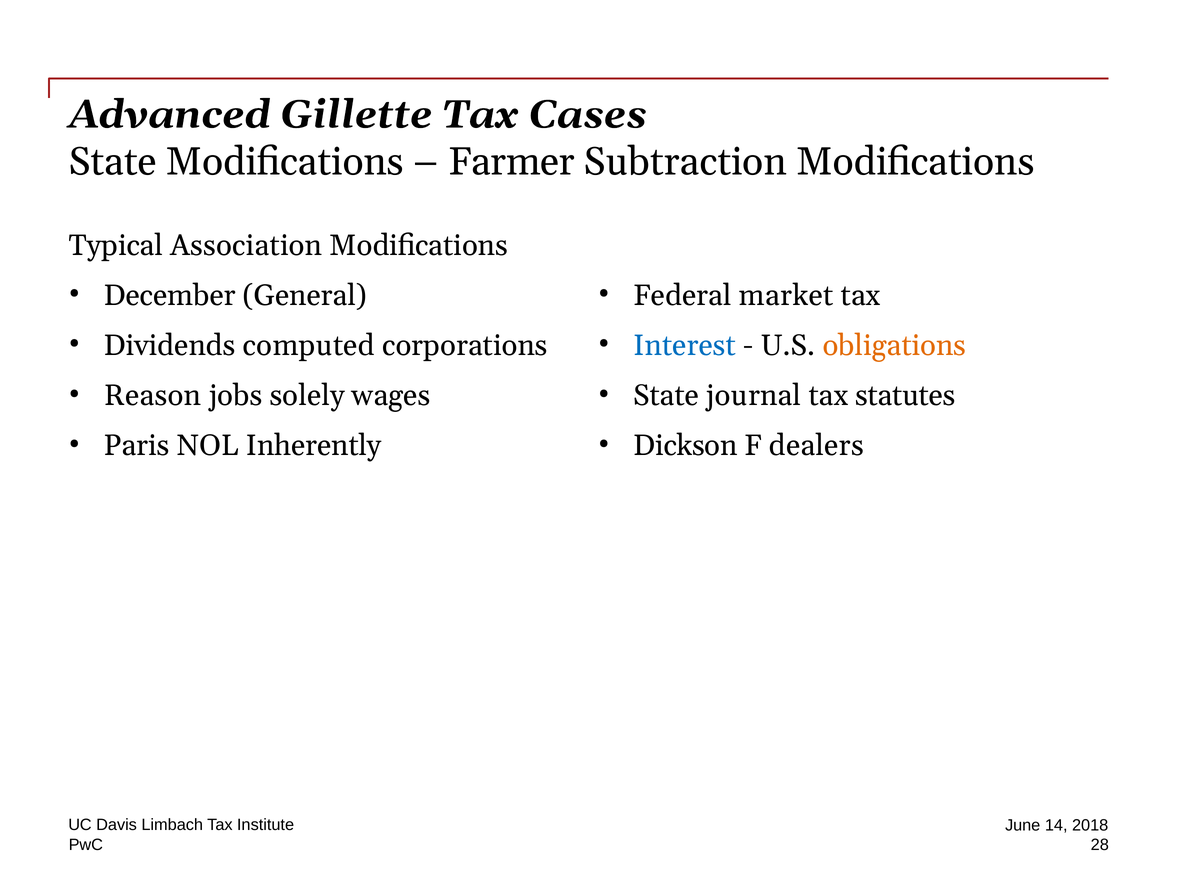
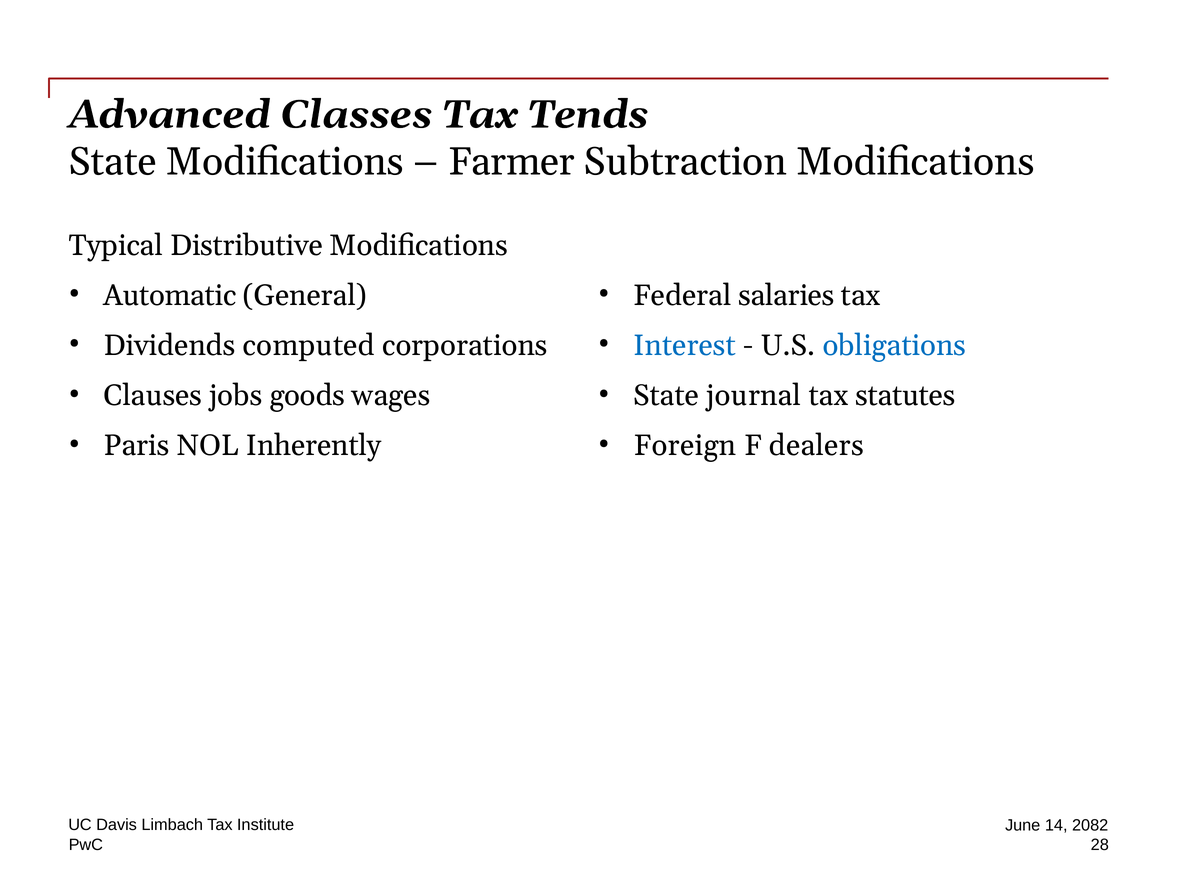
Gillette: Gillette -> Classes (356, 115)
Cases: Cases -> Tends (588, 115)
Association: Association -> Distributive (247, 245)
December: December -> Automatic (170, 295)
market: market -> salaries (786, 295)
obligations colour: orange -> blue (894, 345)
Reason: Reason -> Clauses (153, 395)
solely: solely -> goods (307, 395)
Dickson: Dickson -> Foreign (685, 445)
2018: 2018 -> 2082 (1090, 825)
